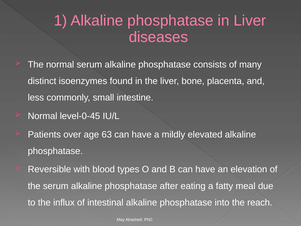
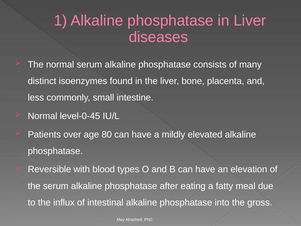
63: 63 -> 80 (107, 134)
reach: reach -> gross (260, 202)
